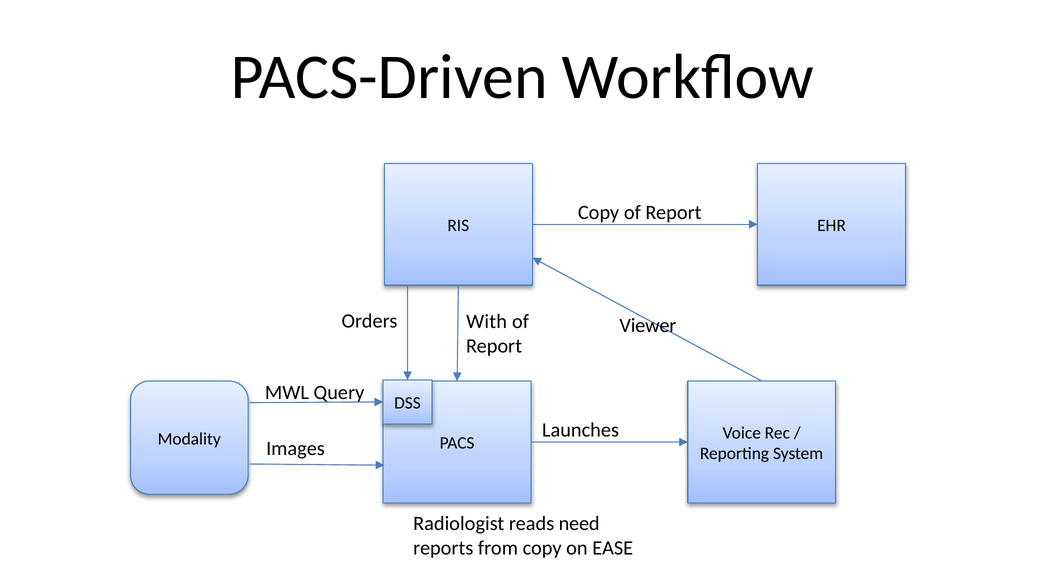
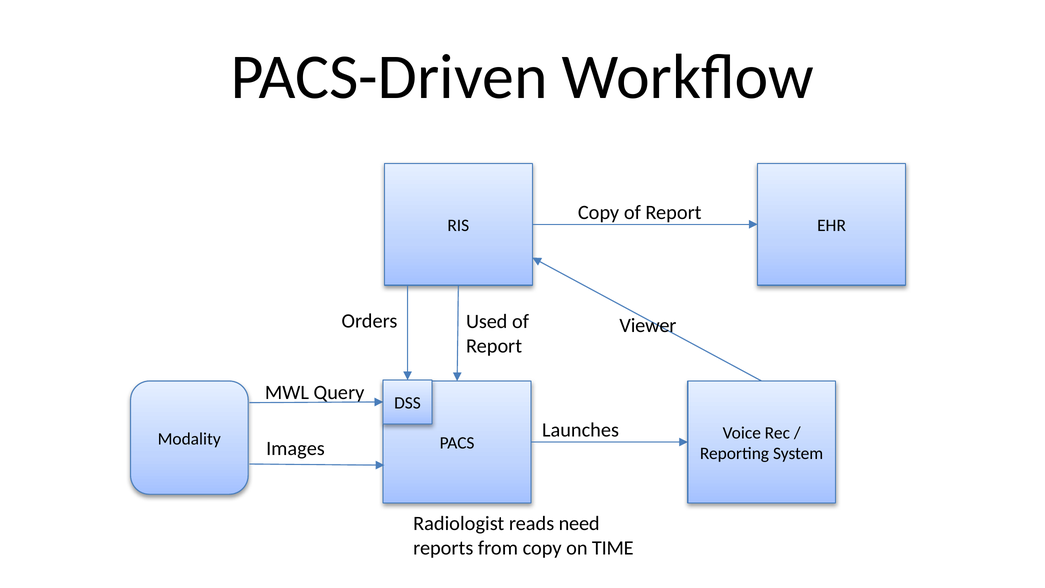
With: With -> Used (487, 321)
EASE: EASE -> TIME (613, 548)
